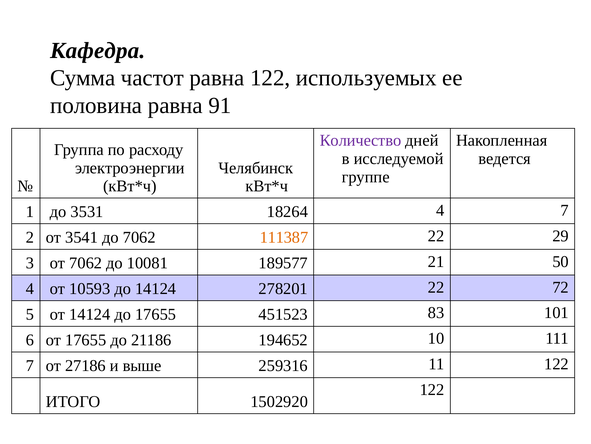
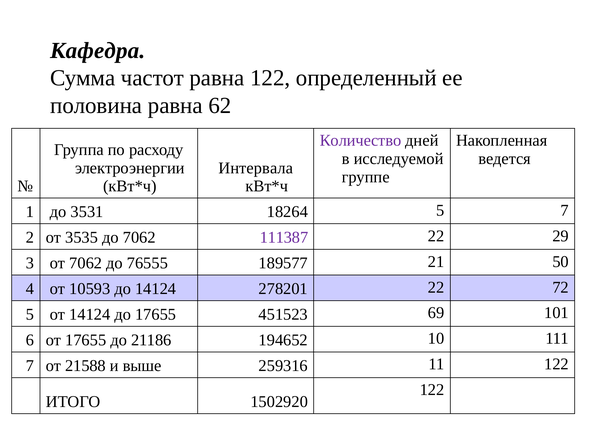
используемых: используемых -> определенный (366, 78)
91: 91 -> 62 (220, 106)
Челябинск: Челябинск -> Интервала (256, 168)
18264 4: 4 -> 5 (440, 210)
3541: 3541 -> 3535 (82, 237)
111387 colour: orange -> purple (284, 237)
10081: 10081 -> 76555 (147, 263)
83: 83 -> 69 (436, 312)
27186: 27186 -> 21588 (85, 365)
